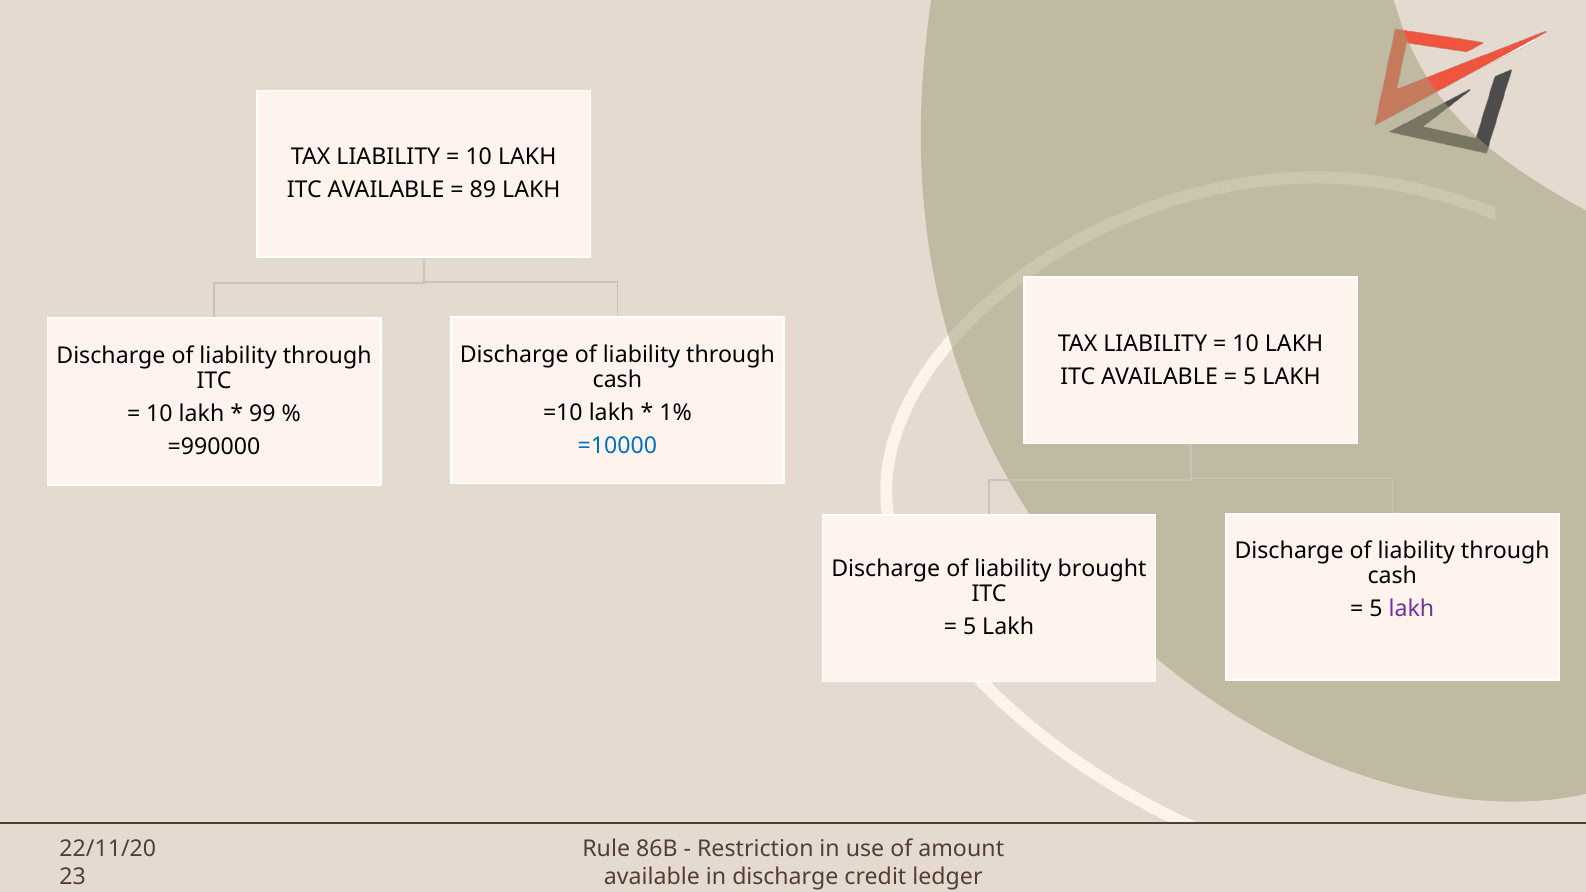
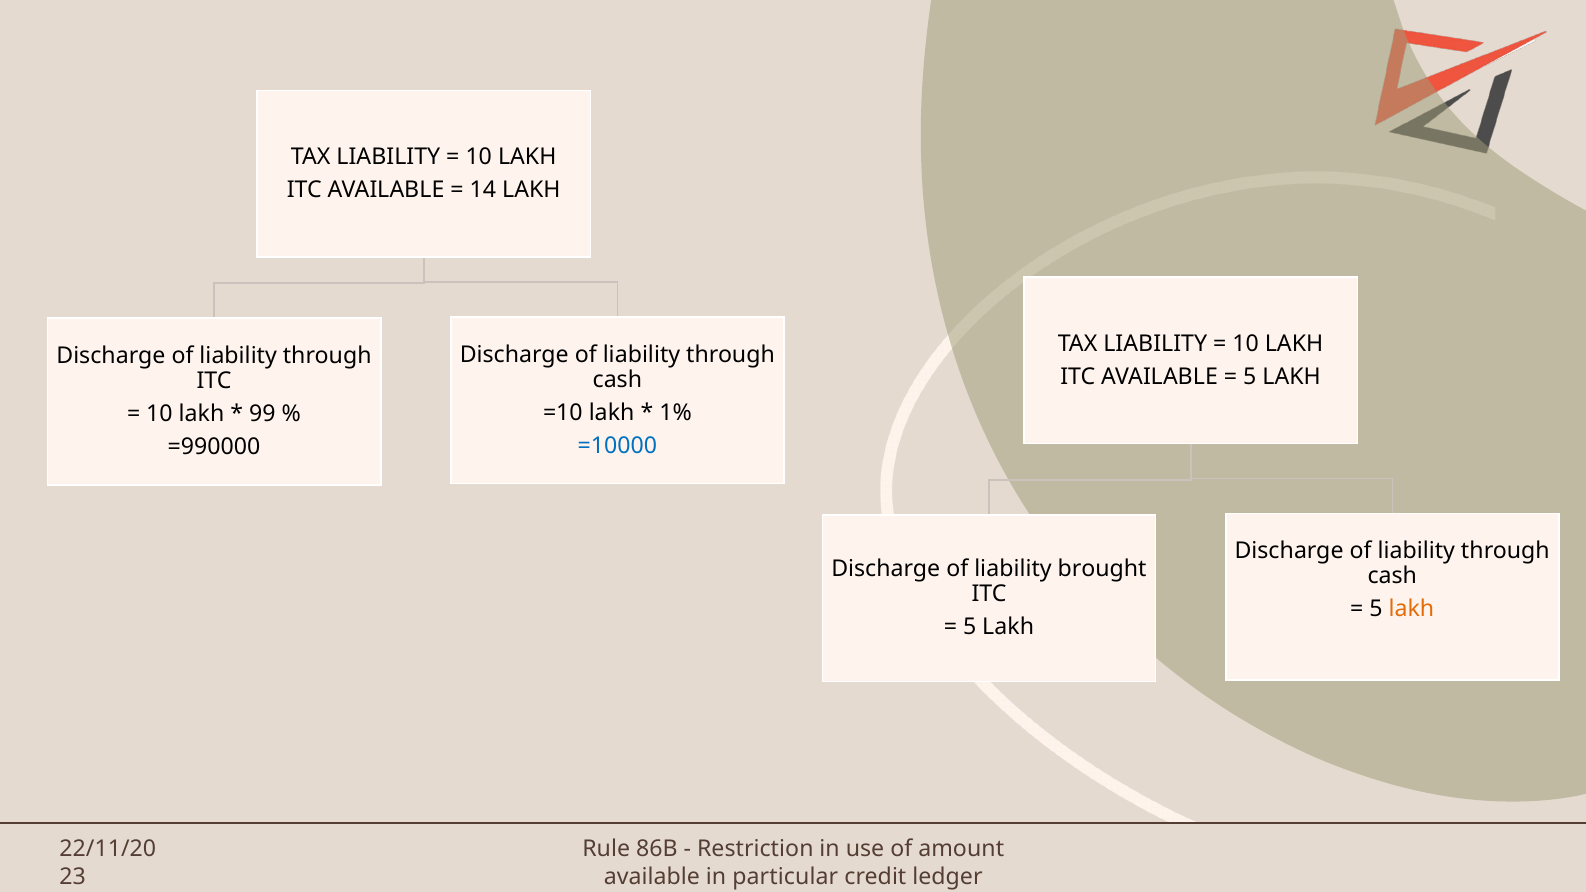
89: 89 -> 14 (483, 190)
lakh colour: purple -> orange (1411, 609)
in discharge: discharge -> particular (785, 877)
